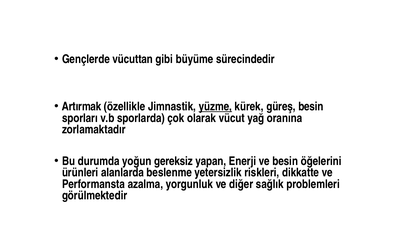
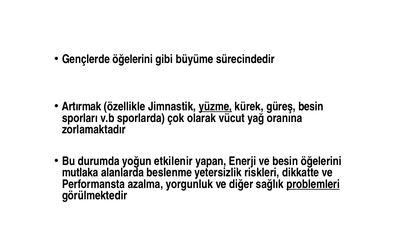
Gençlerde vücuttan: vücuttan -> öğelerini (133, 59)
gereksiz: gereksiz -> etkilenir (173, 161)
ürünleri: ürünleri -> mutlaka (80, 172)
problemleri underline: none -> present (313, 184)
